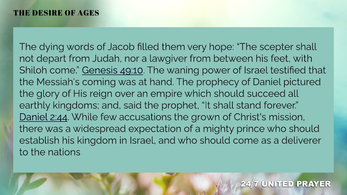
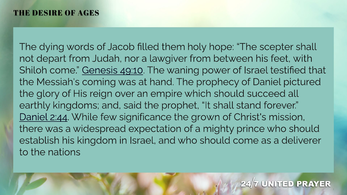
very: very -> holy (197, 47)
accusations: accusations -> significance (145, 117)
